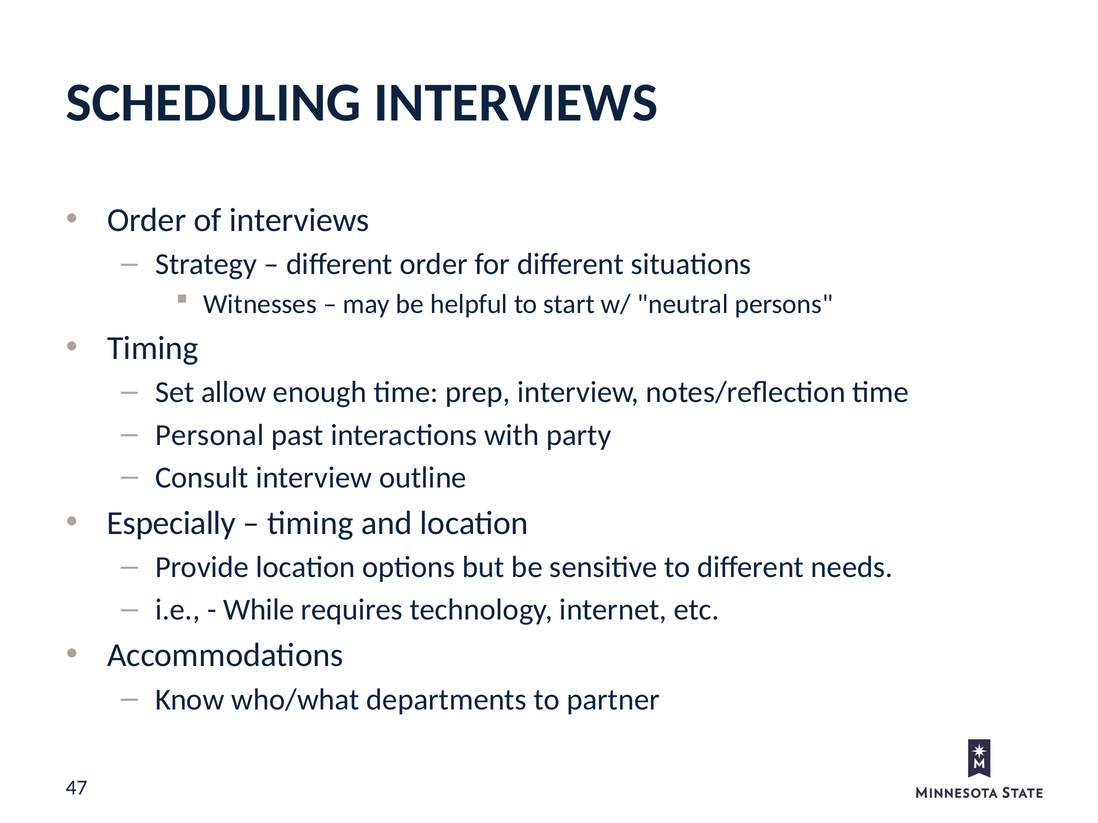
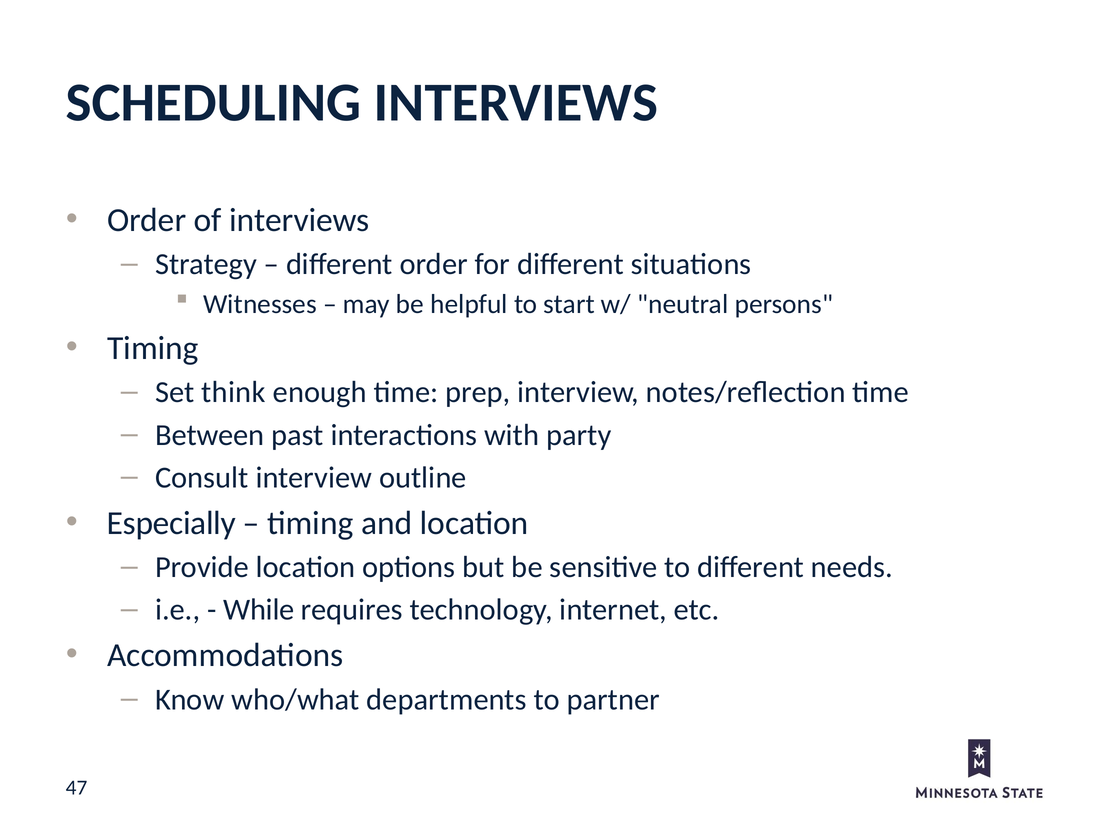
allow: allow -> think (233, 393)
Personal: Personal -> Between (210, 435)
